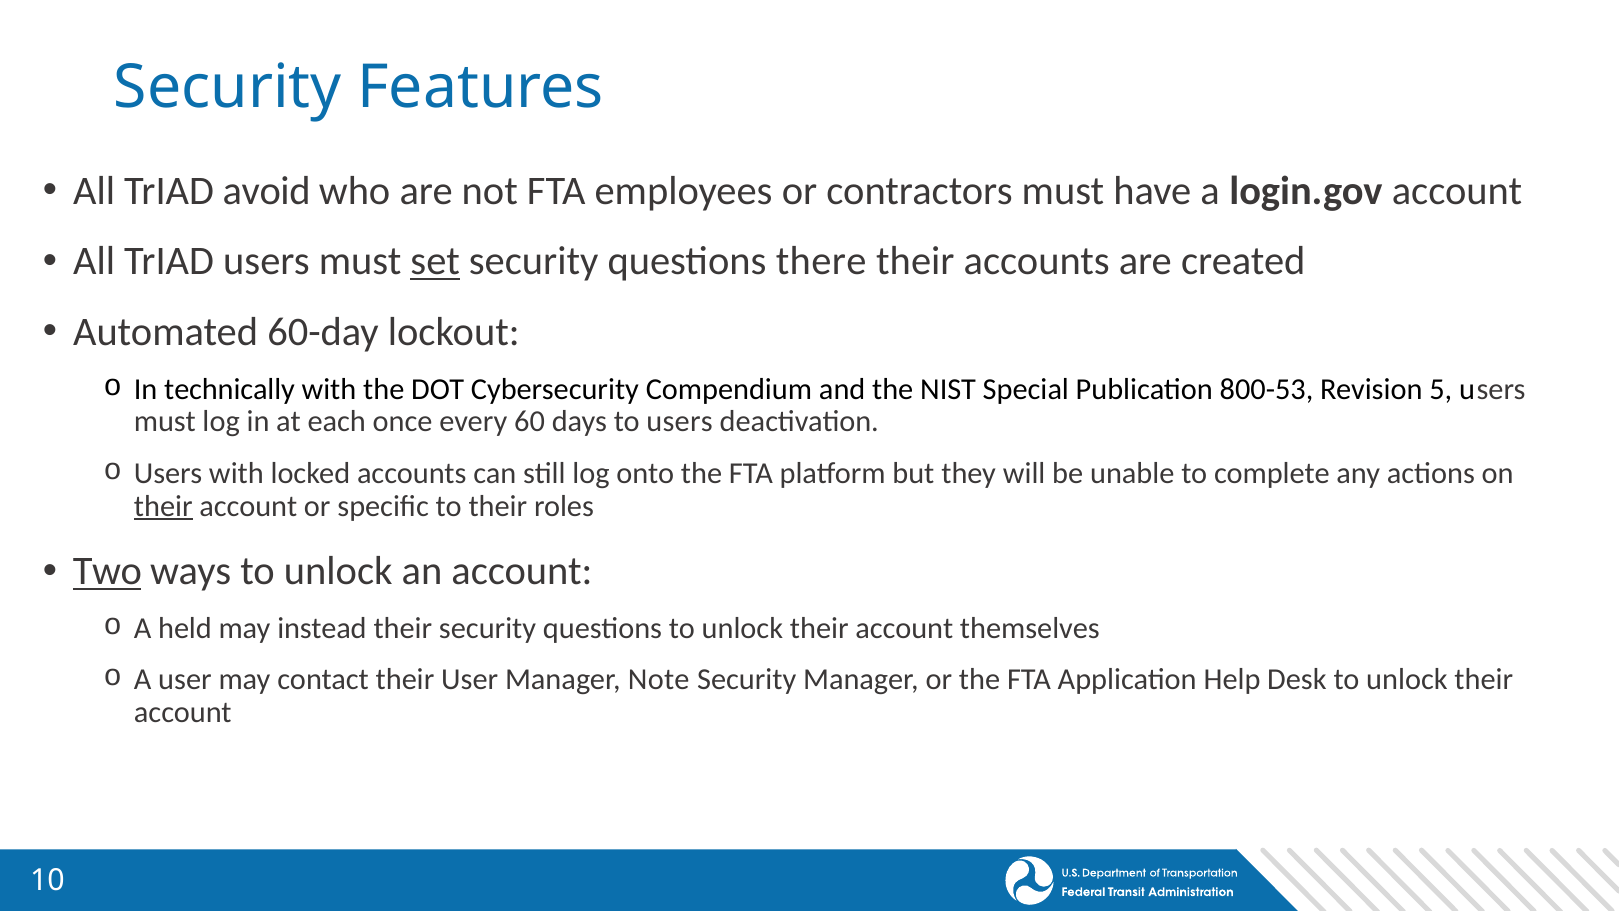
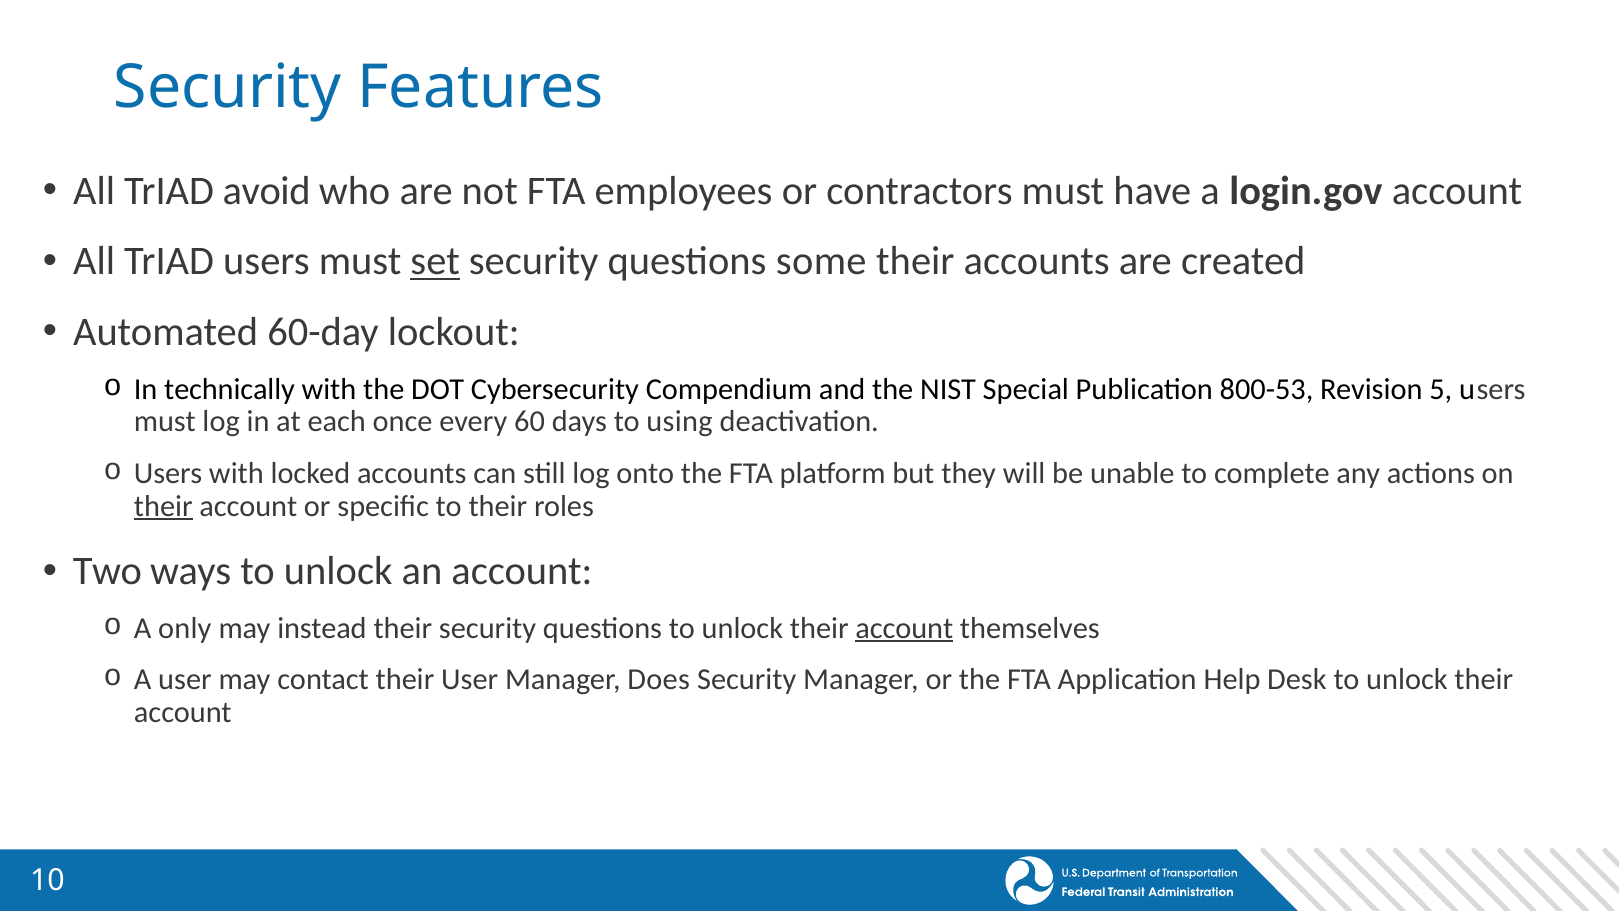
there: there -> some (821, 261)
to users: users -> using (680, 422)
Two underline: present -> none (107, 571)
held: held -> only (185, 628)
account underline: none -> present (904, 628)
Note: Note -> Does (659, 679)
